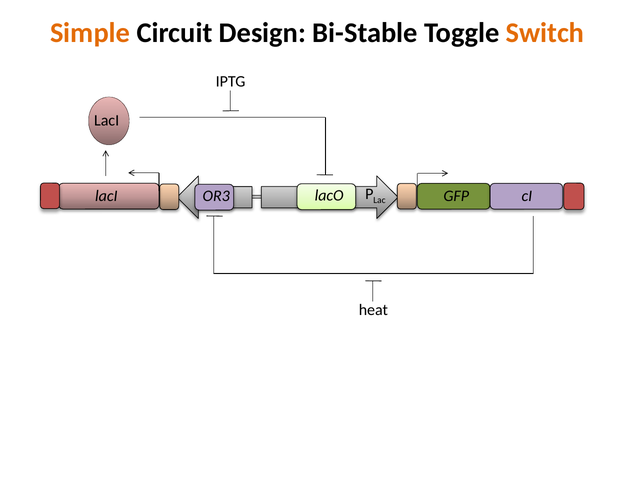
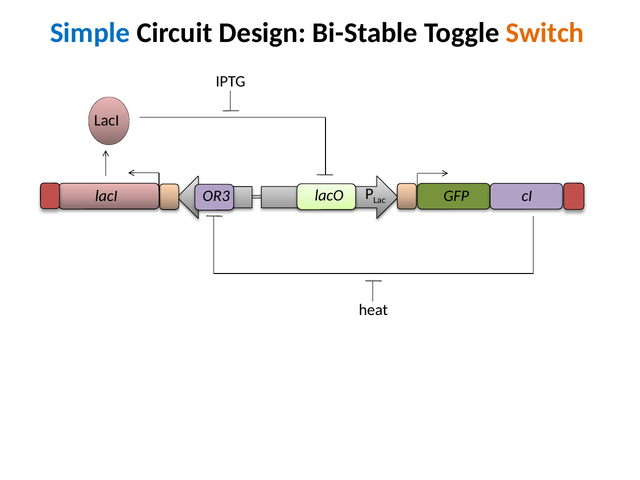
Simple colour: orange -> blue (90, 33)
